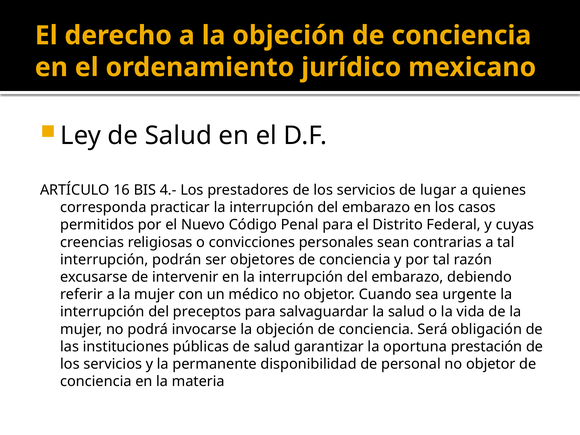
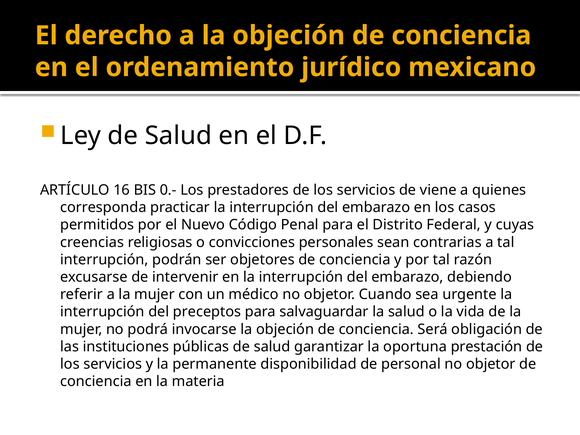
4.-: 4.- -> 0.- (168, 190)
lugar: lugar -> viene (438, 190)
